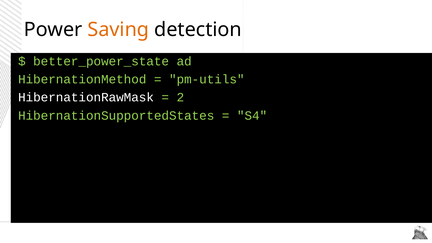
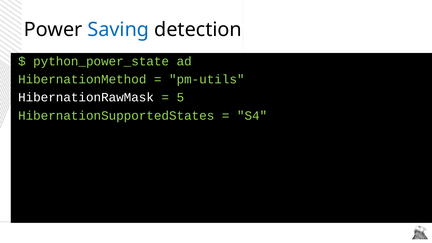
Saving colour: orange -> blue (118, 30)
better_power_state: better_power_state -> python_power_state (101, 61)
2: 2 -> 5 (180, 97)
